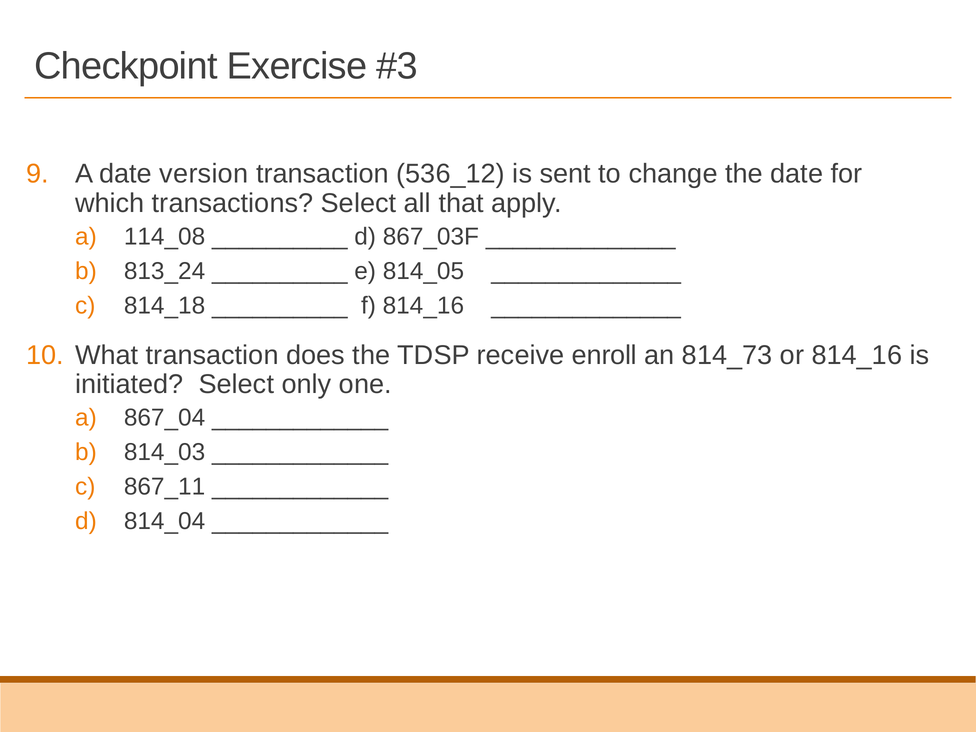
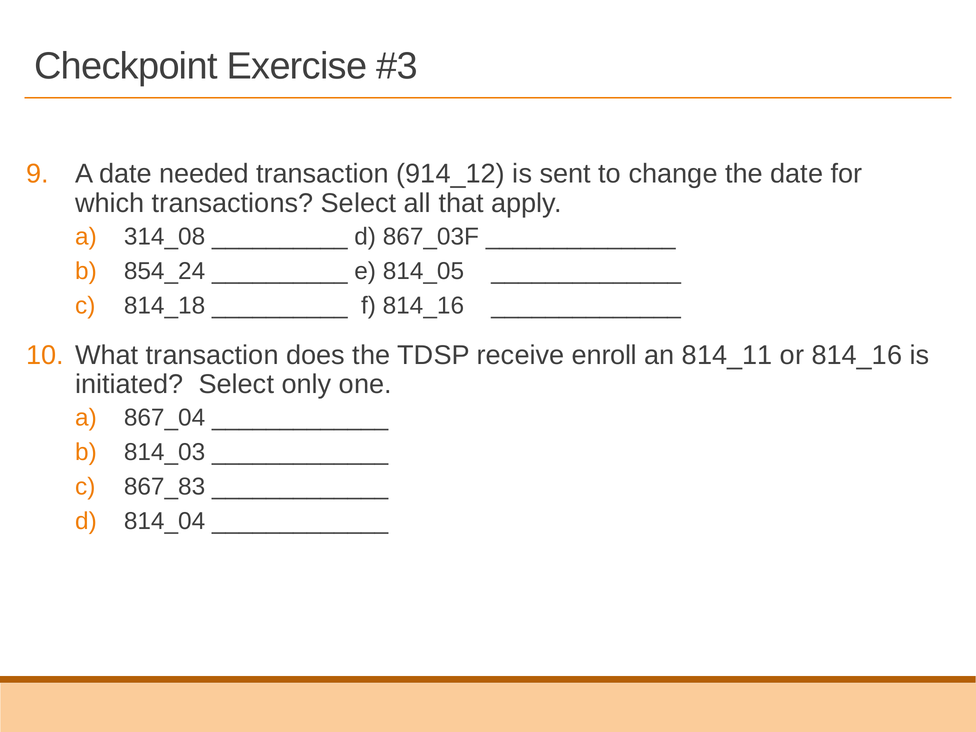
version: version -> needed (204, 174)
536_12: 536_12 -> 914_12 (451, 174)
114_08: 114_08 -> 314_08 (165, 237)
813_24: 813_24 -> 854_24 (165, 271)
814_73: 814_73 -> 814_11 (727, 355)
867_11: 867_11 -> 867_83 (165, 487)
